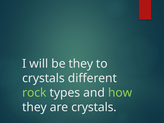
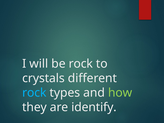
be they: they -> rock (81, 64)
rock colour: light green -> light blue (34, 93)
are crystals: crystals -> identify (94, 107)
